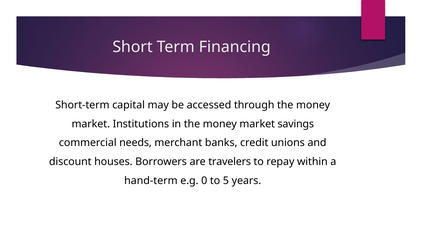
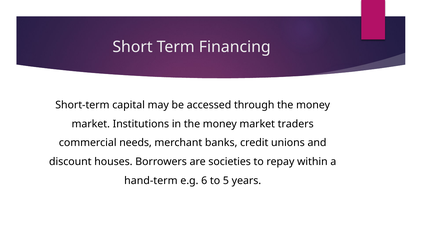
savings: savings -> traders (296, 124)
travelers: travelers -> societies (230, 162)
0: 0 -> 6 (204, 181)
